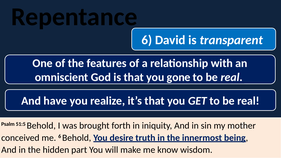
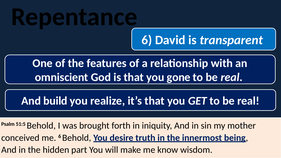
have: have -> build (55, 101)
